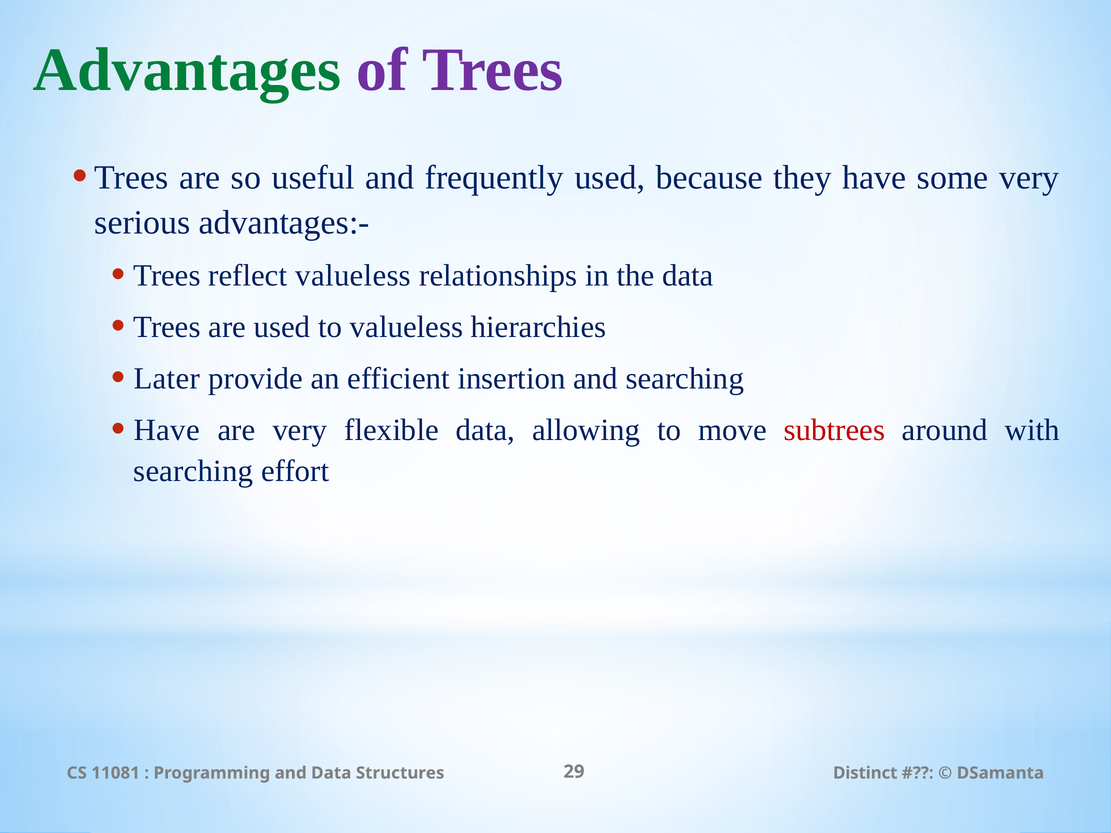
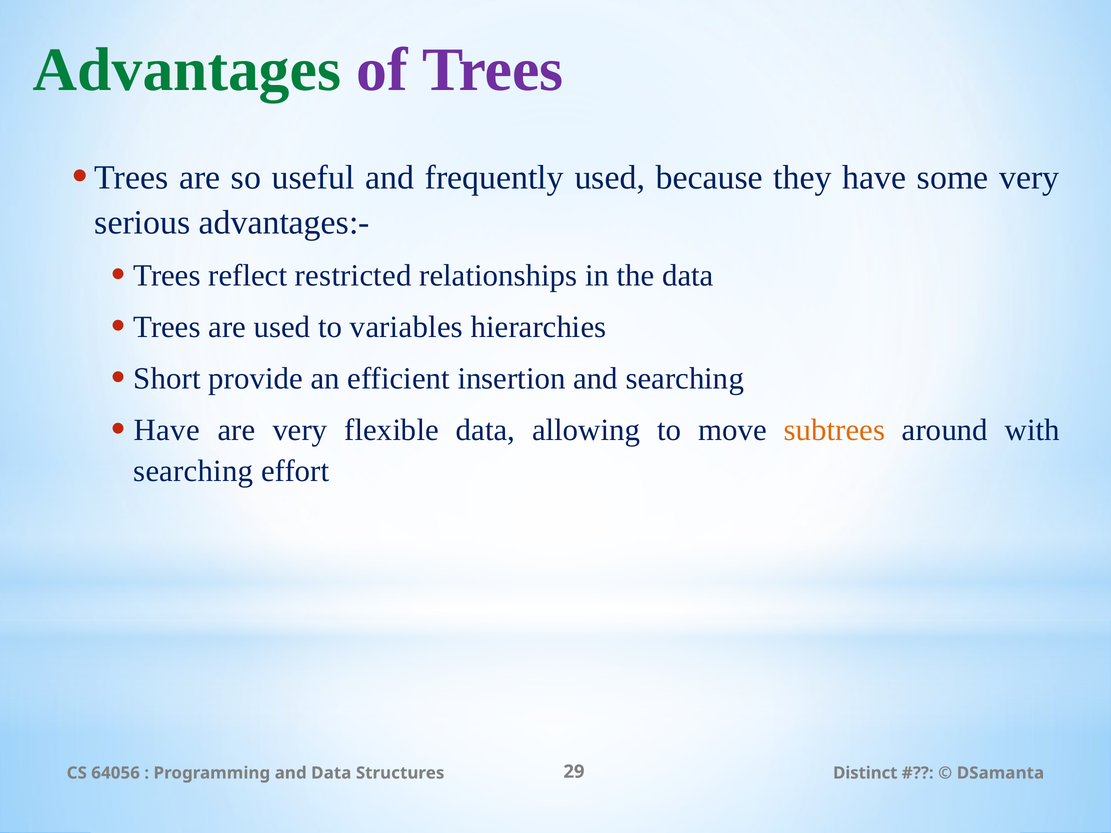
reflect valueless: valueless -> restricted (353, 276)
to valueless: valueless -> variables (406, 327)
Later: Later -> Short (167, 379)
subtrees colour: red -> orange (834, 430)
11081: 11081 -> 64056 (116, 773)
